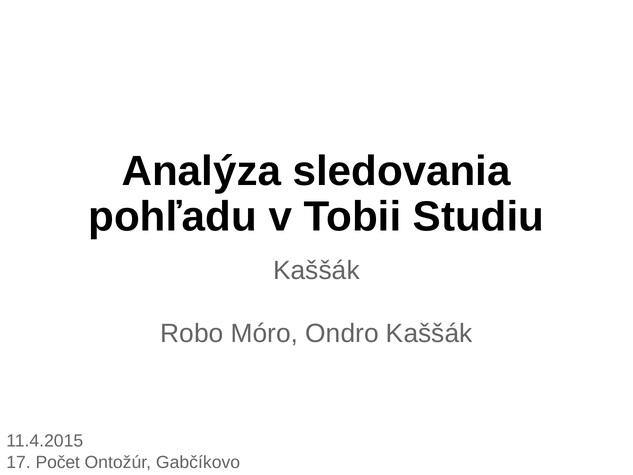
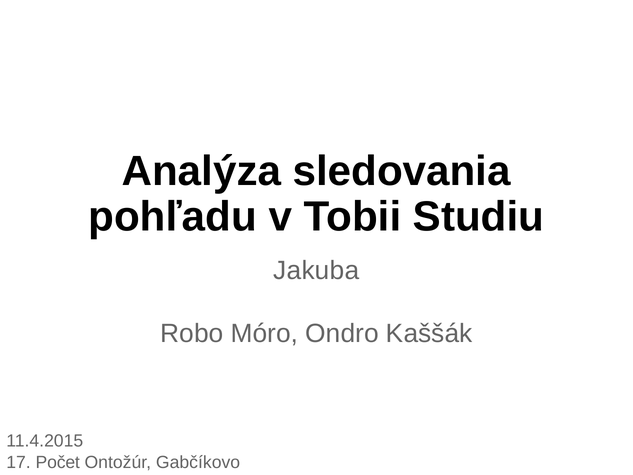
Kaššák: Kaššák -> Jakuba (316, 270)
